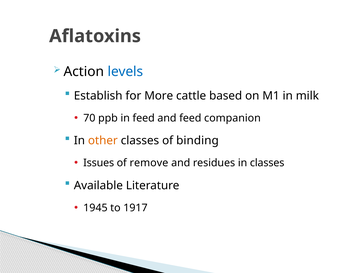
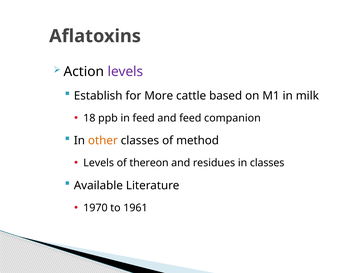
levels colour: blue -> purple (125, 72)
70: 70 -> 18 (89, 118)
binding: binding -> method (198, 141)
Issues: Issues -> Levels (99, 163)
remove: remove -> thereon (149, 163)
1945: 1945 -> 1970 (95, 208)
1917: 1917 -> 1961 (135, 208)
